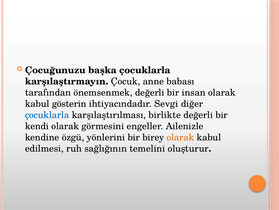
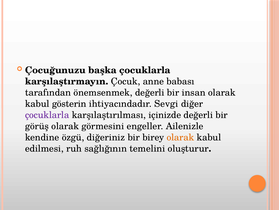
çocuklarla colour: blue -> purple (47, 115)
birlikte: birlikte -> içinizde (165, 115)
kendi: kendi -> görüş (37, 126)
yönlerini: yönlerini -> diğeriniz (106, 137)
